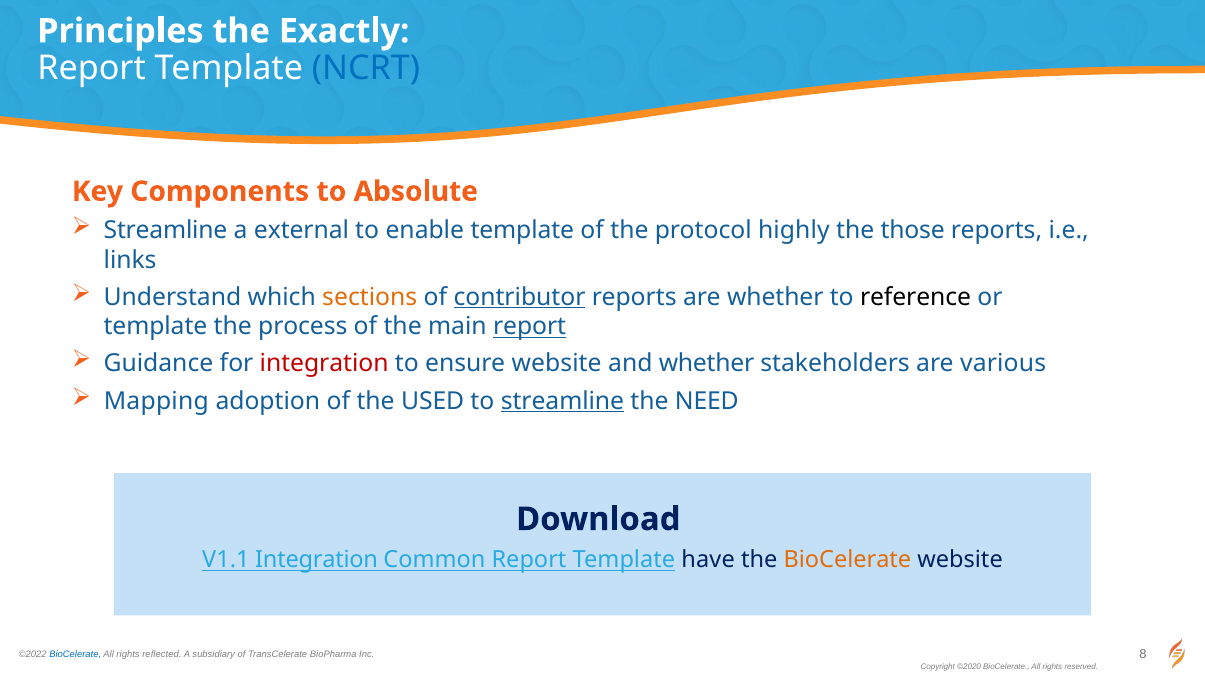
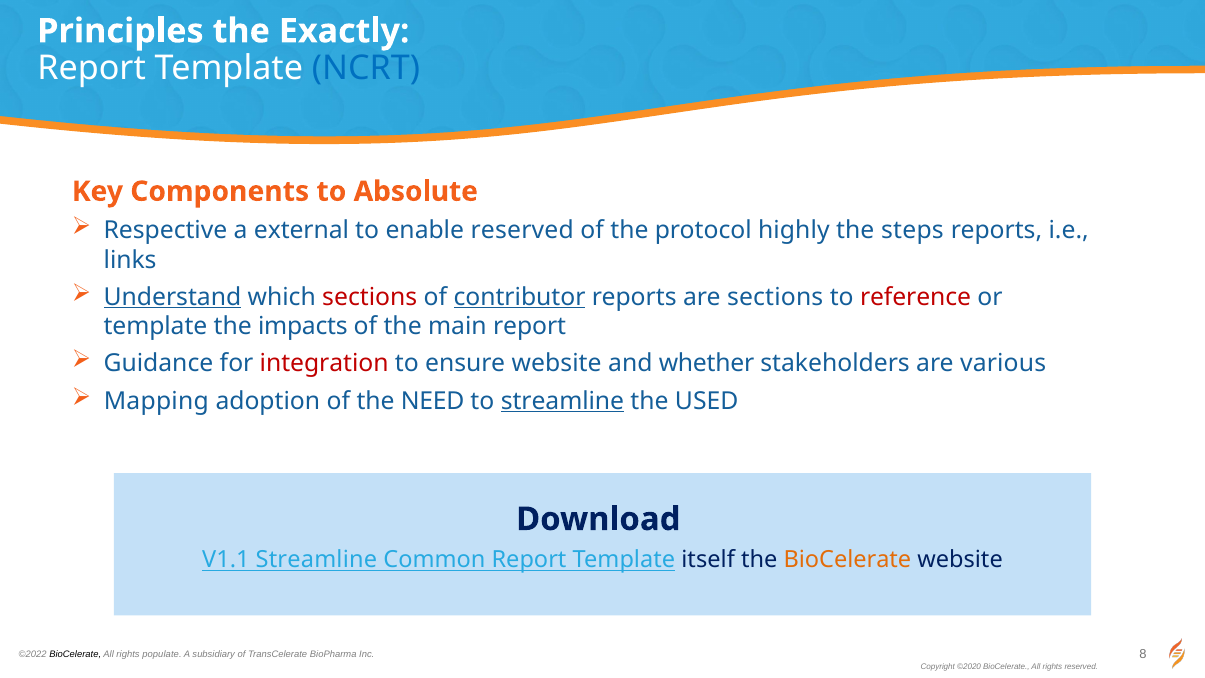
Streamline: Streamline -> Respective (165, 230)
enable template: template -> reserved (522, 230)
those: those -> steps (912, 230)
Understand underline: none -> present (172, 297)
sections colour: orange -> red (370, 297)
are whether: whether -> sections (775, 297)
reference colour: black -> red (916, 297)
process: process -> impacts (303, 327)
report underline: present -> none (530, 327)
USED: USED -> NEED (433, 401)
NEED: NEED -> USED (707, 401)
V1.1 Integration: Integration -> Streamline (316, 559)
have: have -> itself (708, 559)
BioCelerate colour: blue -> black (75, 654)
reflected: reflected -> populate (162, 654)
